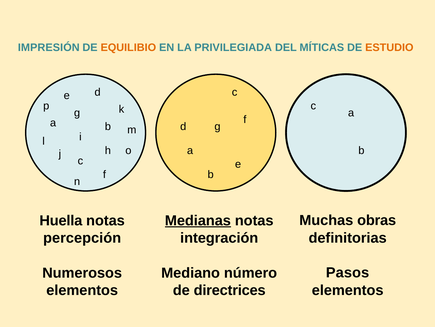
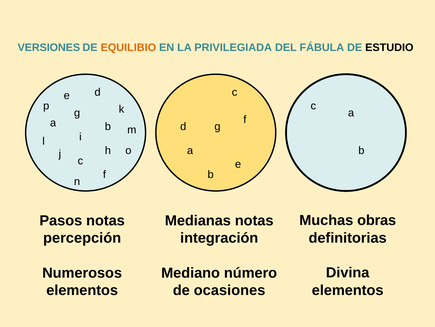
IMPRESIÓN: IMPRESIÓN -> VERSIONES (49, 47)
MÍTICAS: MÍTICAS -> FÁBULA (322, 47)
ESTUDIO colour: orange -> black (389, 47)
Huella: Huella -> Pasos (61, 220)
Medianas underline: present -> none (198, 220)
Pasos: Pasos -> Divina (348, 272)
directrices: directrices -> ocasiones (230, 290)
